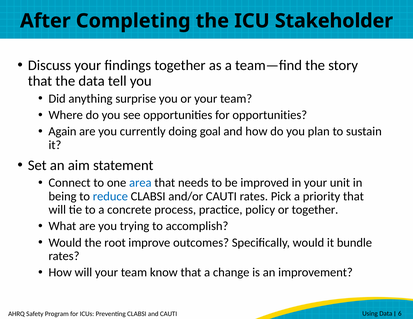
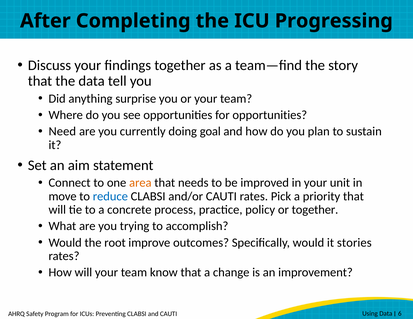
Stakeholder: Stakeholder -> Progressing (334, 21)
Again: Again -> Need (62, 131)
area colour: blue -> orange (140, 183)
being: being -> move (63, 196)
bundle: bundle -> stories (354, 243)
